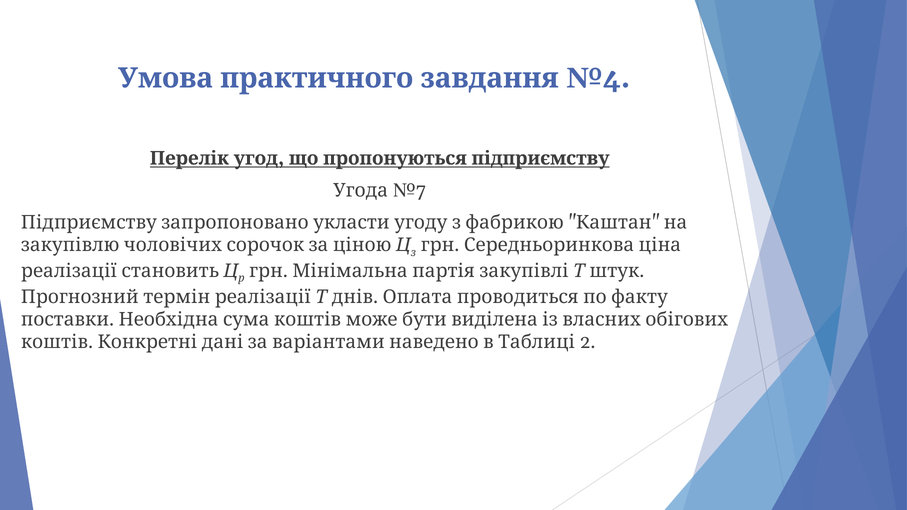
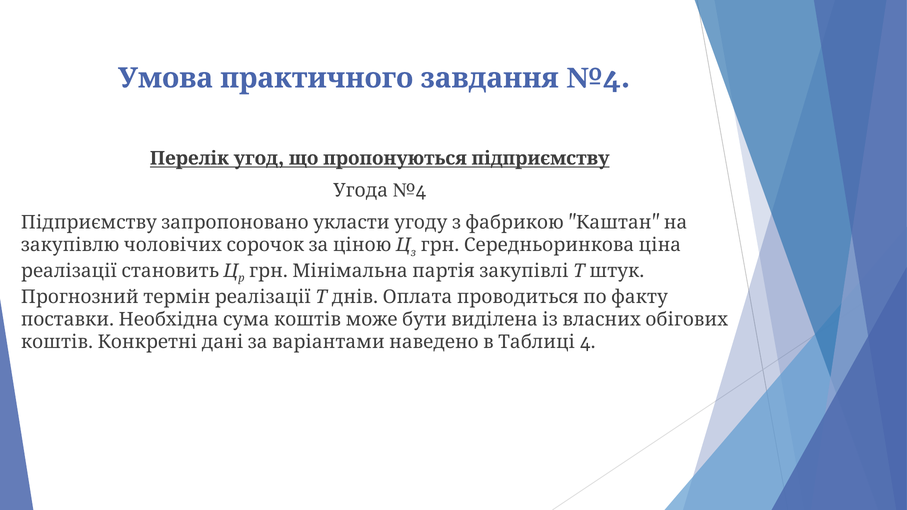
№7: №7 -> №4 (409, 190)
2: 2 -> 4 (588, 342)
